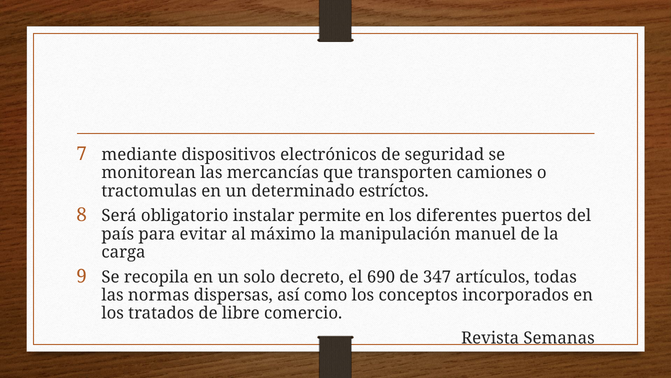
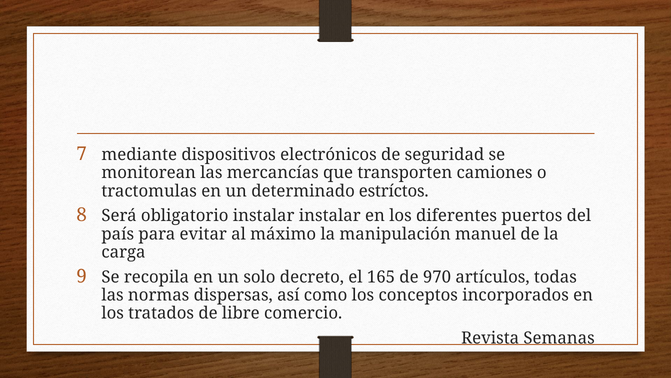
instalar permite: permite -> instalar (330, 216)
690: 690 -> 165 (381, 277)
347: 347 -> 970 (437, 277)
